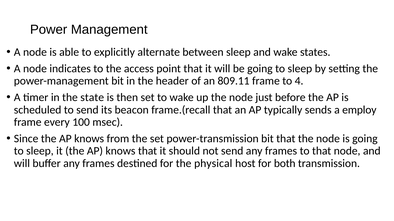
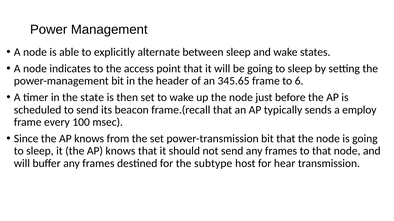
809.11: 809.11 -> 345.65 (234, 81)
4: 4 -> 6 (299, 81)
physical: physical -> subtype (213, 164)
both: both -> hear (285, 164)
